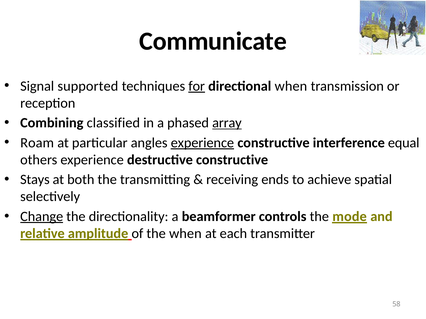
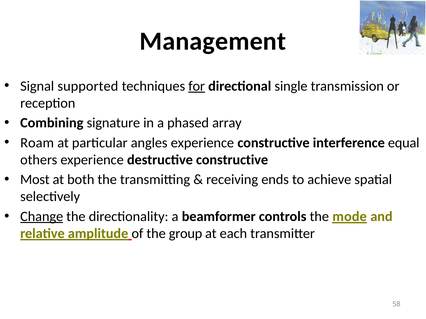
Communicate: Communicate -> Management (213, 41)
directional when: when -> single (291, 86)
classified: classified -> signature (113, 123)
array underline: present -> none (227, 123)
experience underline: present -> none (202, 143)
Stays: Stays -> Most (35, 180)
the when: when -> group (186, 234)
